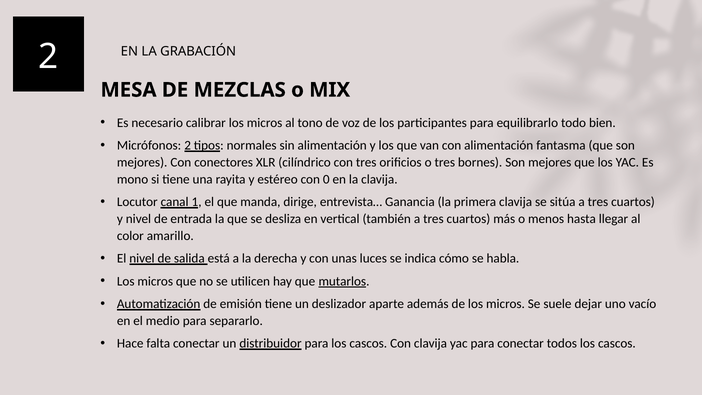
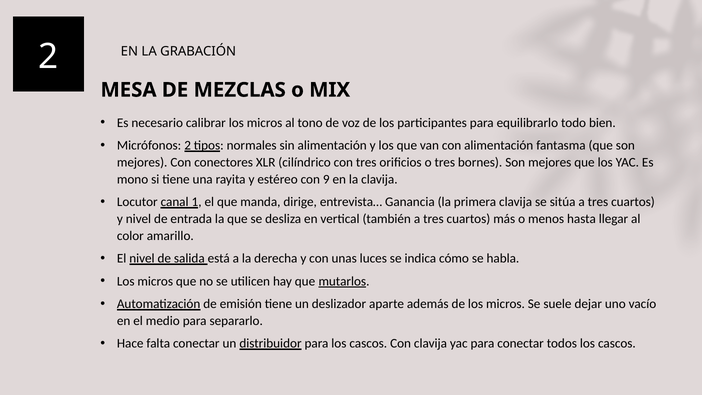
0: 0 -> 9 (326, 179)
